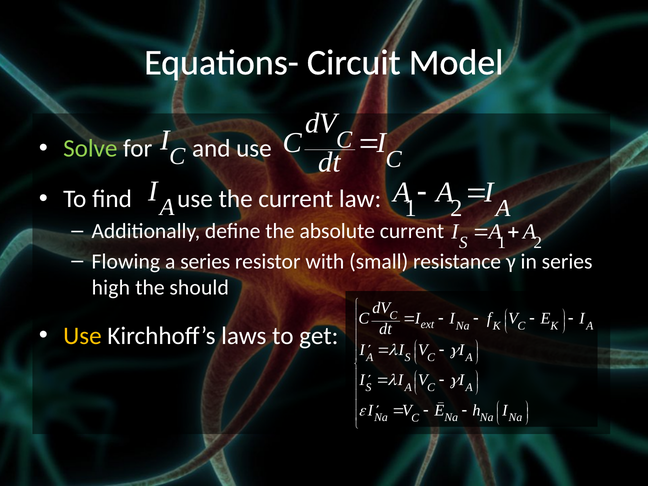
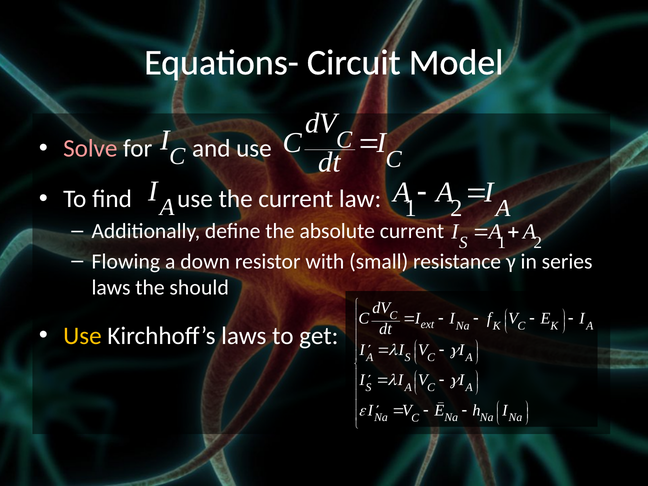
Solve colour: light green -> pink (90, 149)
a series: series -> down (205, 261)
high: high -> laws (111, 287)
